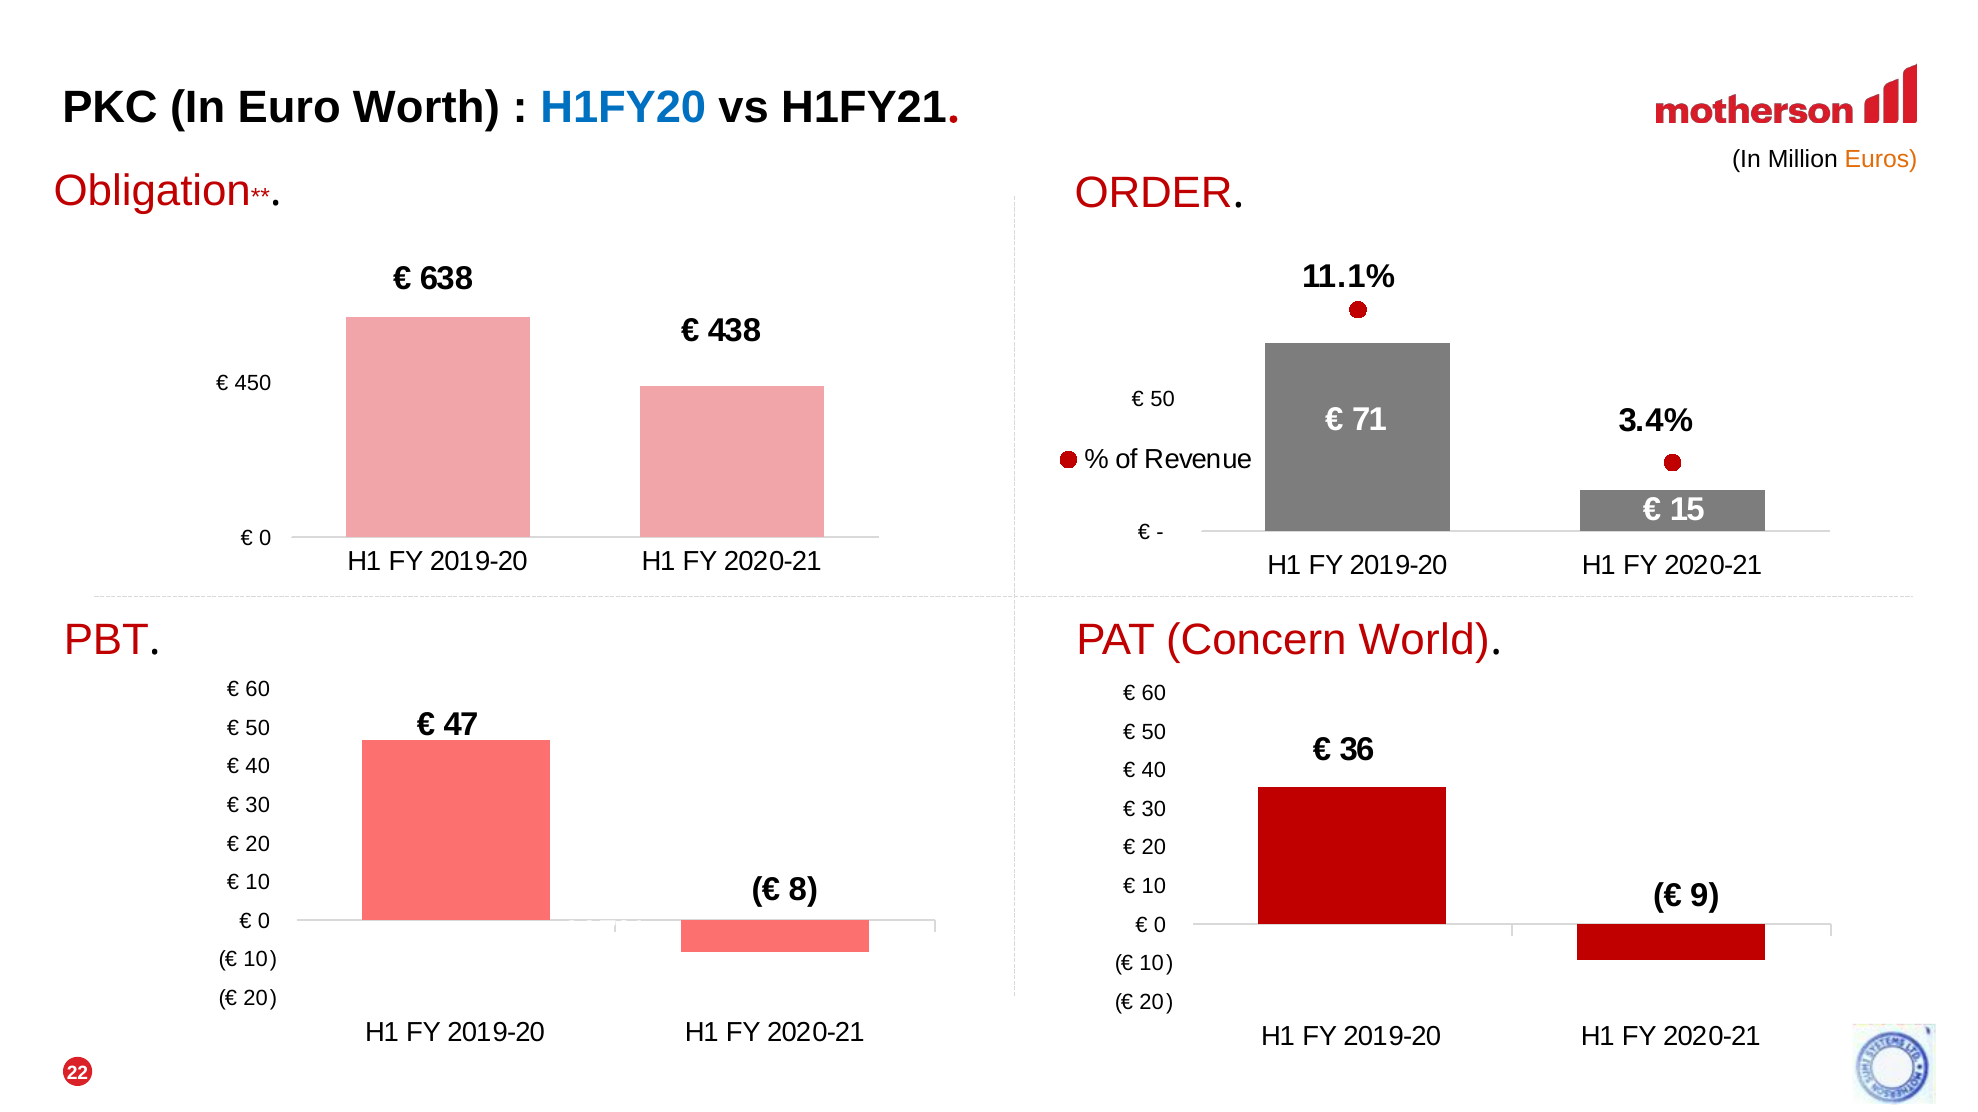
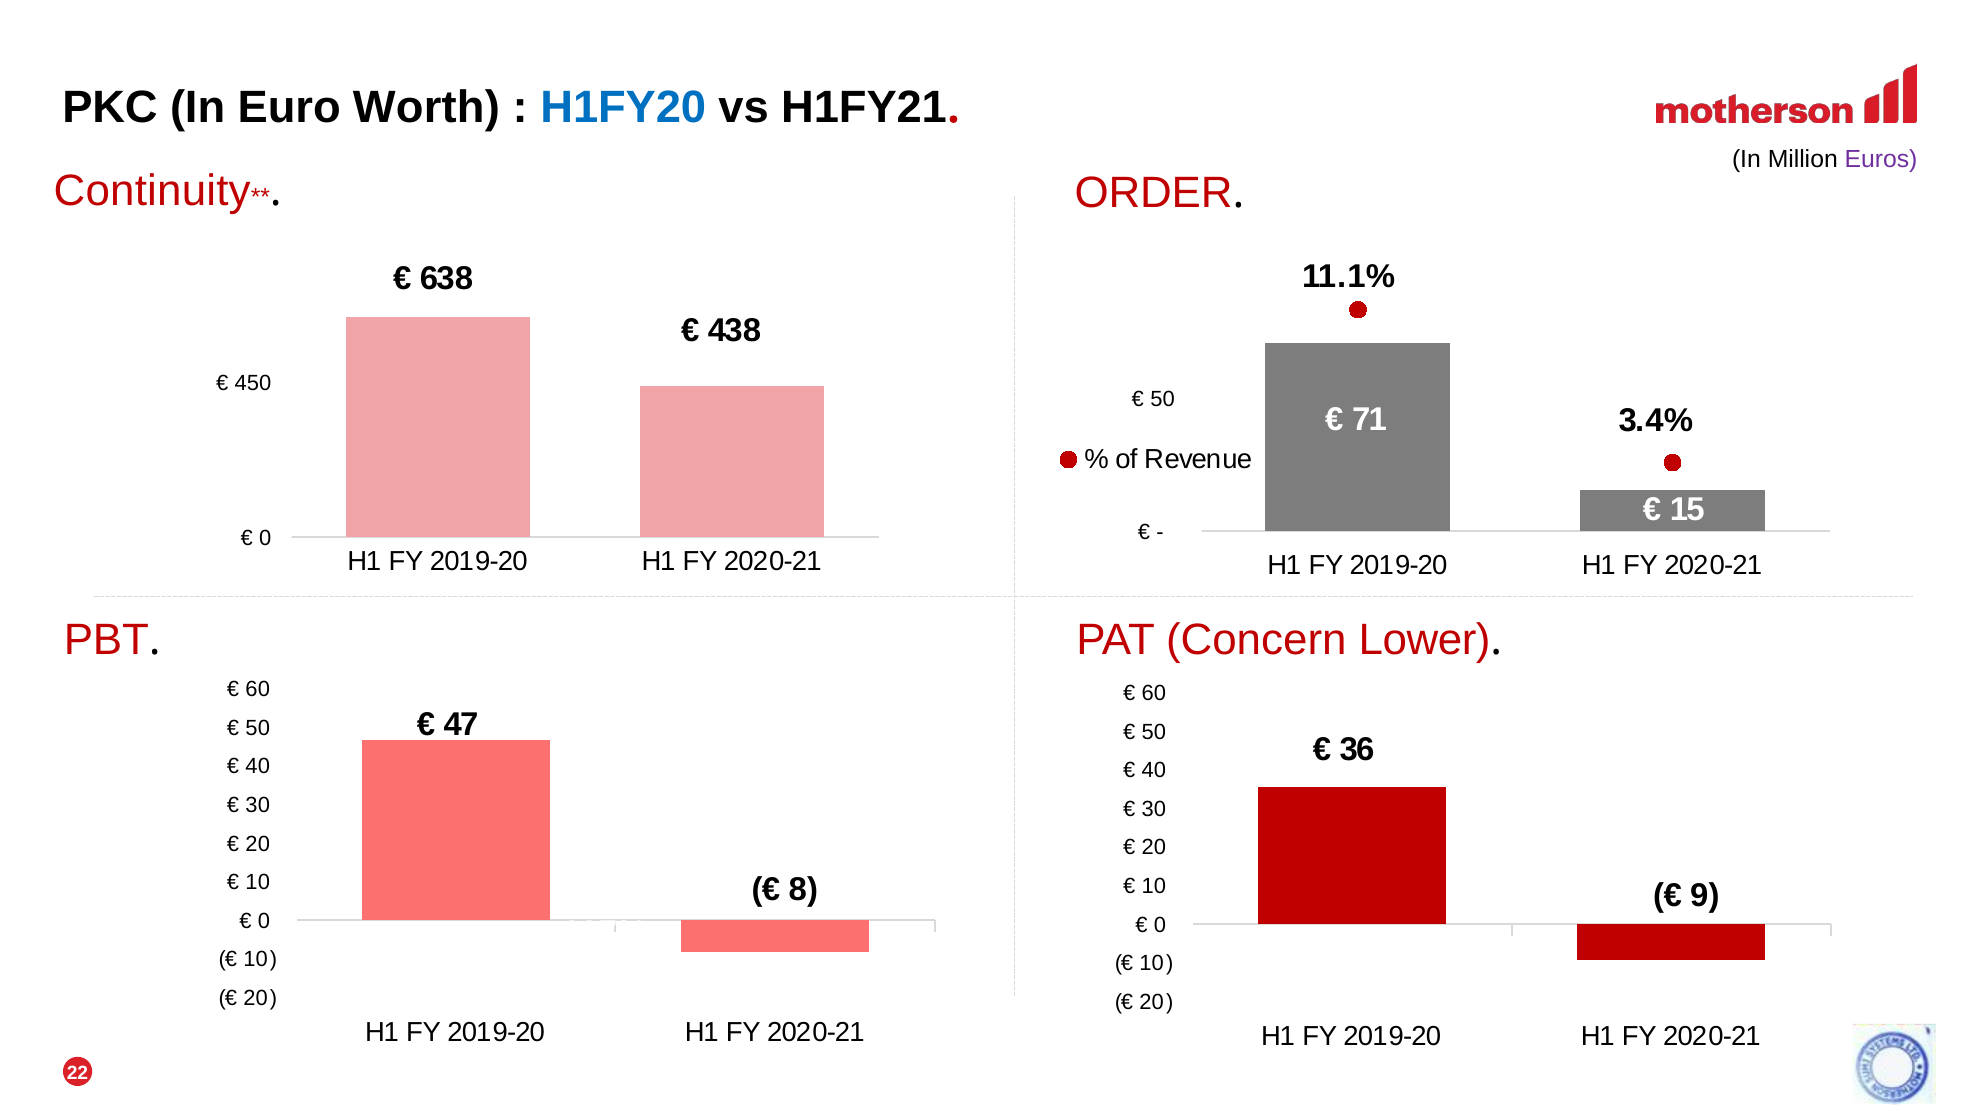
Euros colour: orange -> purple (1881, 159)
Obligation: Obligation -> Continuity (152, 192)
World: World -> Lower (1425, 640)
